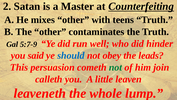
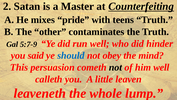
mixes other: other -> pride (73, 20)
leads: leads -> mind (151, 55)
not colour: green -> black (116, 67)
him join: join -> well (161, 67)
